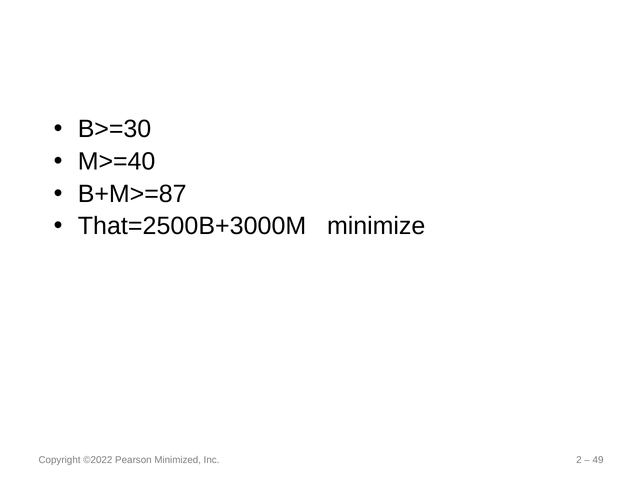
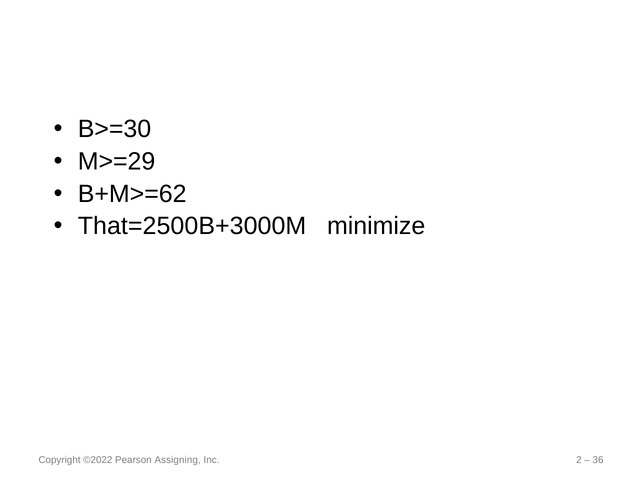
M>=40: M>=40 -> M>=29 (117, 161)
B+M>=87: B+M>=87 -> B+M>=62 (132, 194)
Minimized: Minimized -> Assigning (178, 460)
49: 49 -> 36 (598, 460)
